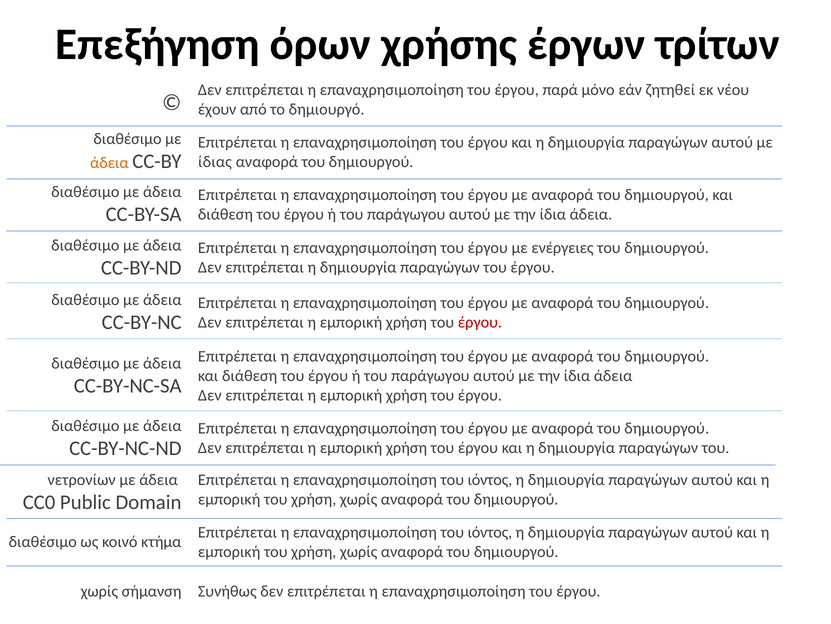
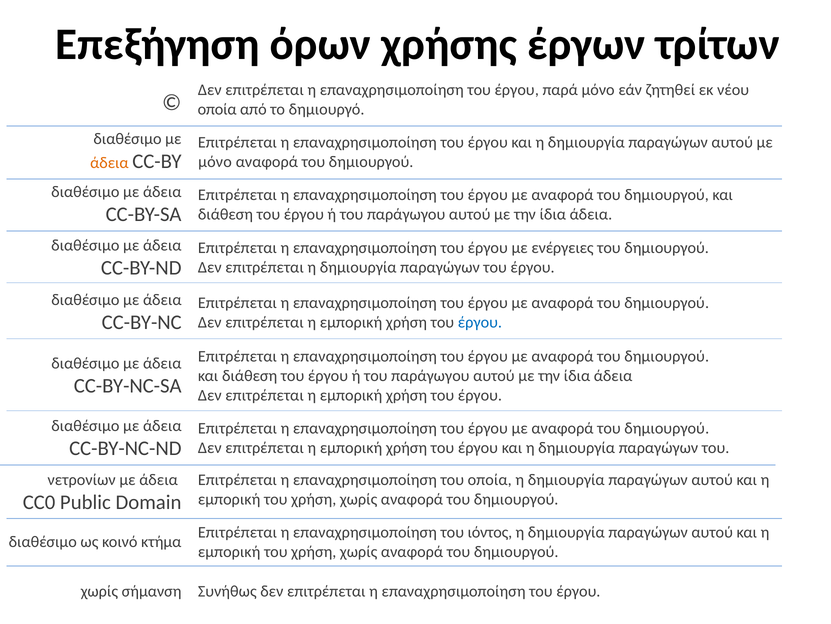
έχουν: έχουν -> οποία (217, 109)
ίδιας: ίδιας -> μόνο (215, 162)
έργου colour: red -> blue (480, 322)
ιόντος: ιόντος -> οποία (490, 479)
